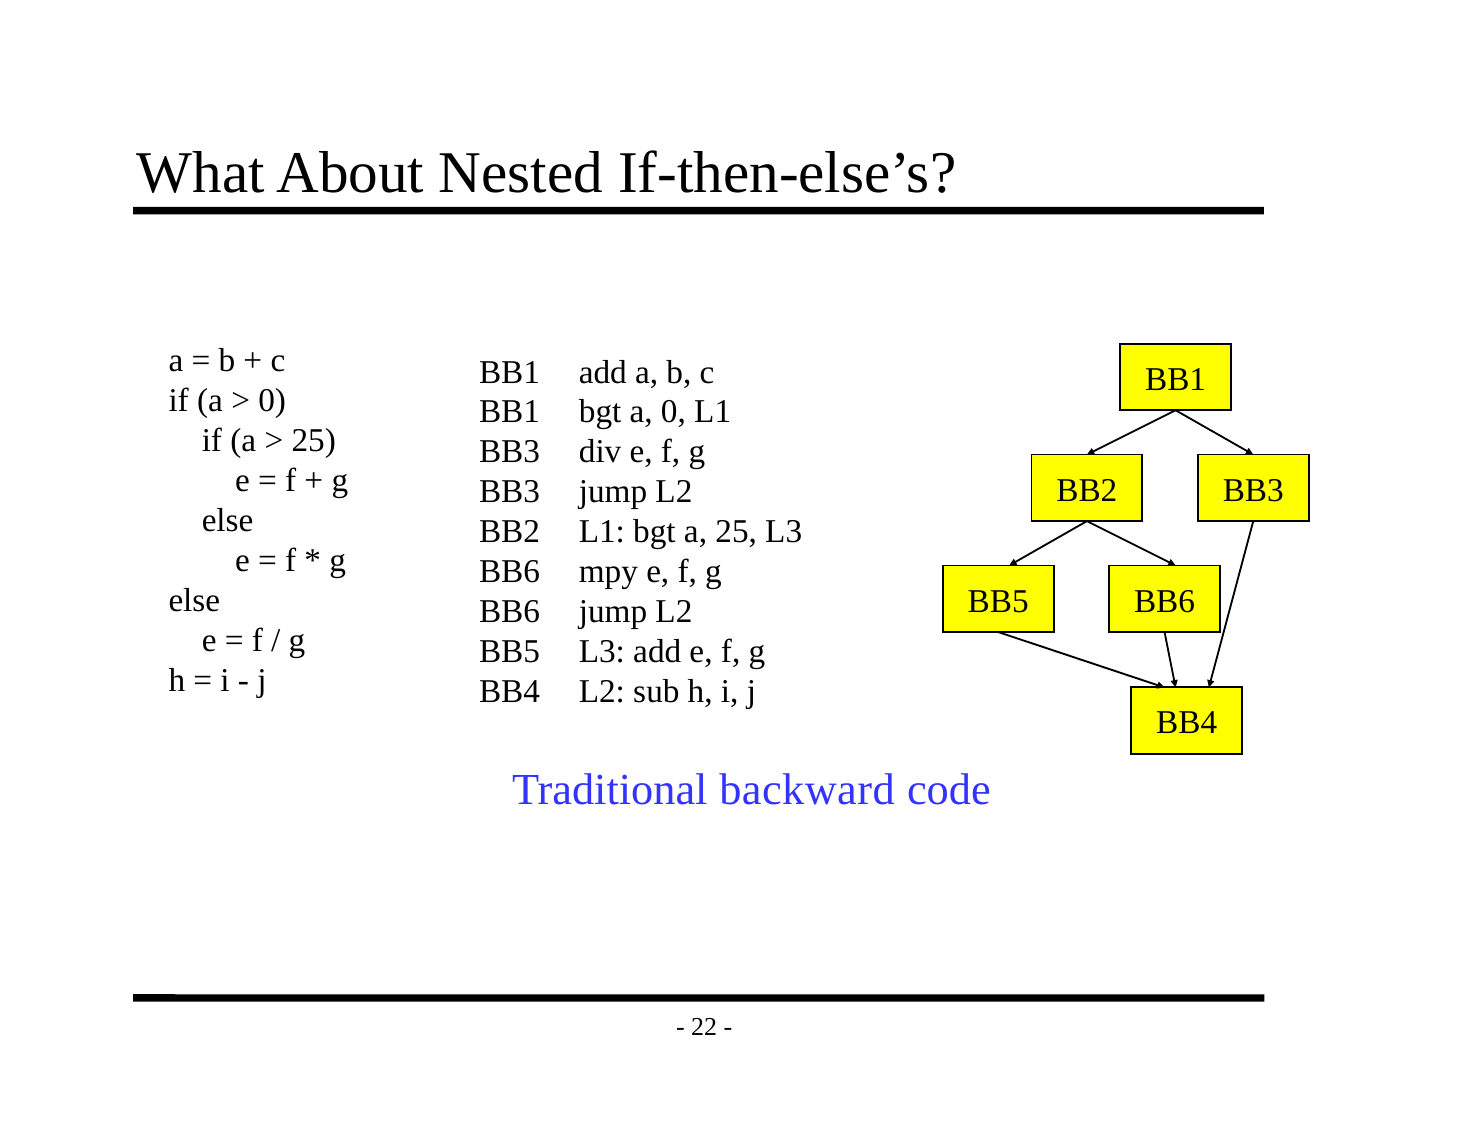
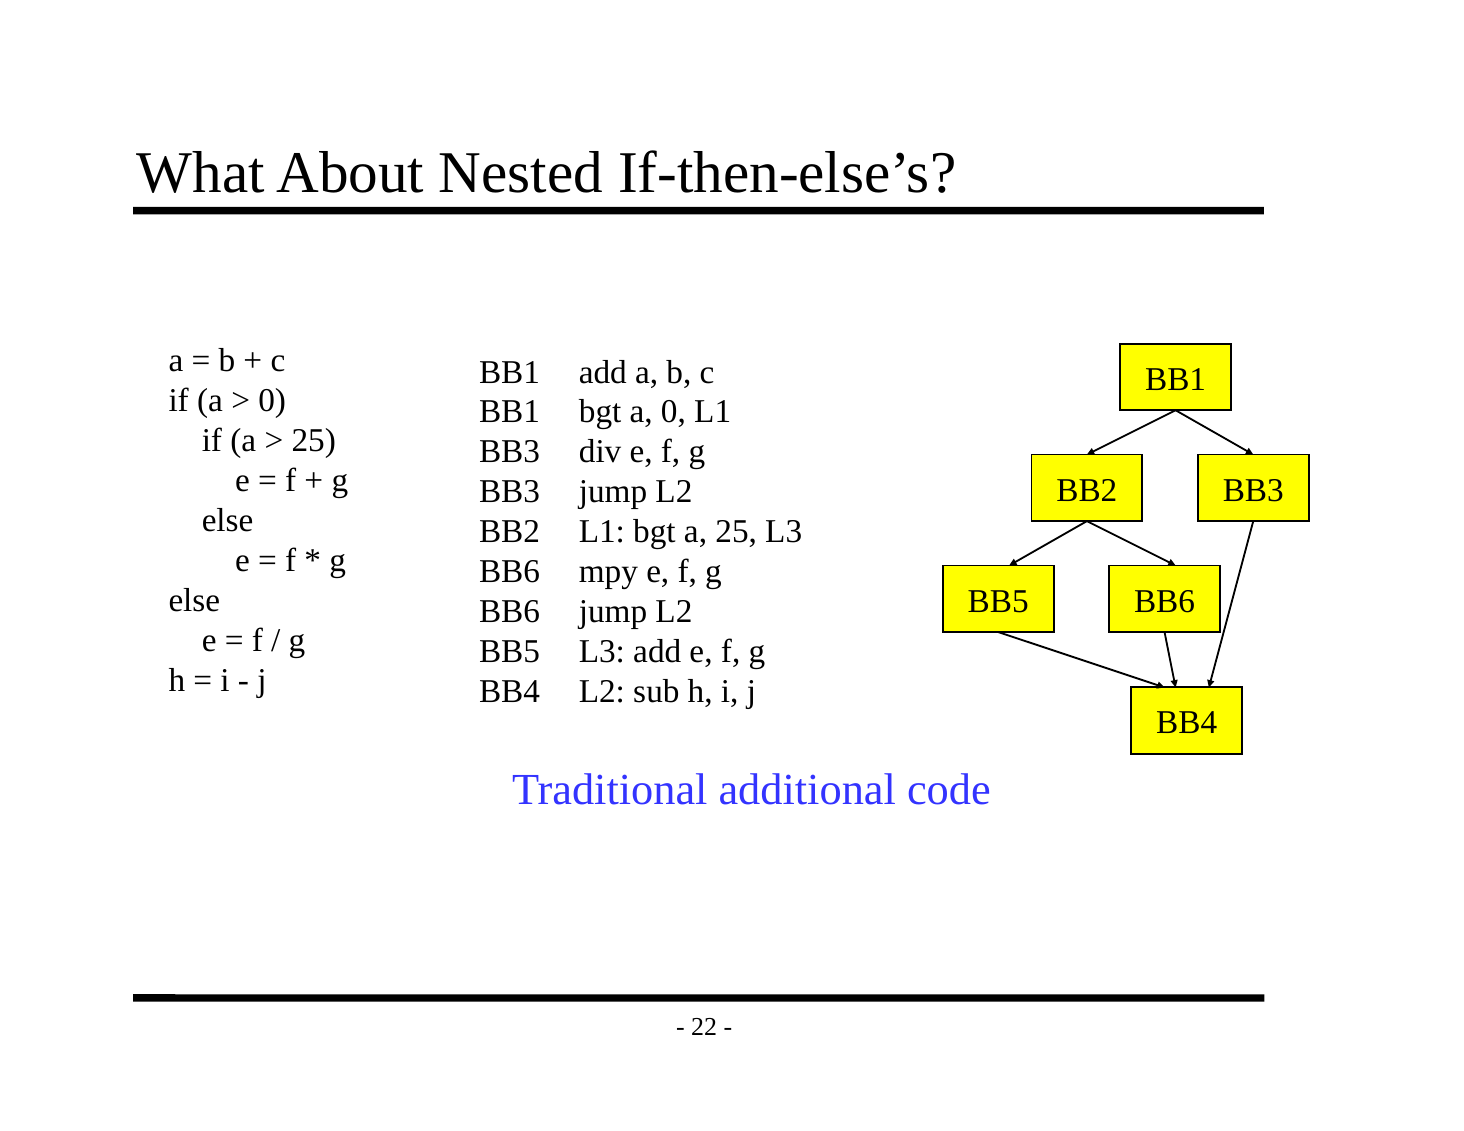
backward: backward -> additional (807, 790)
